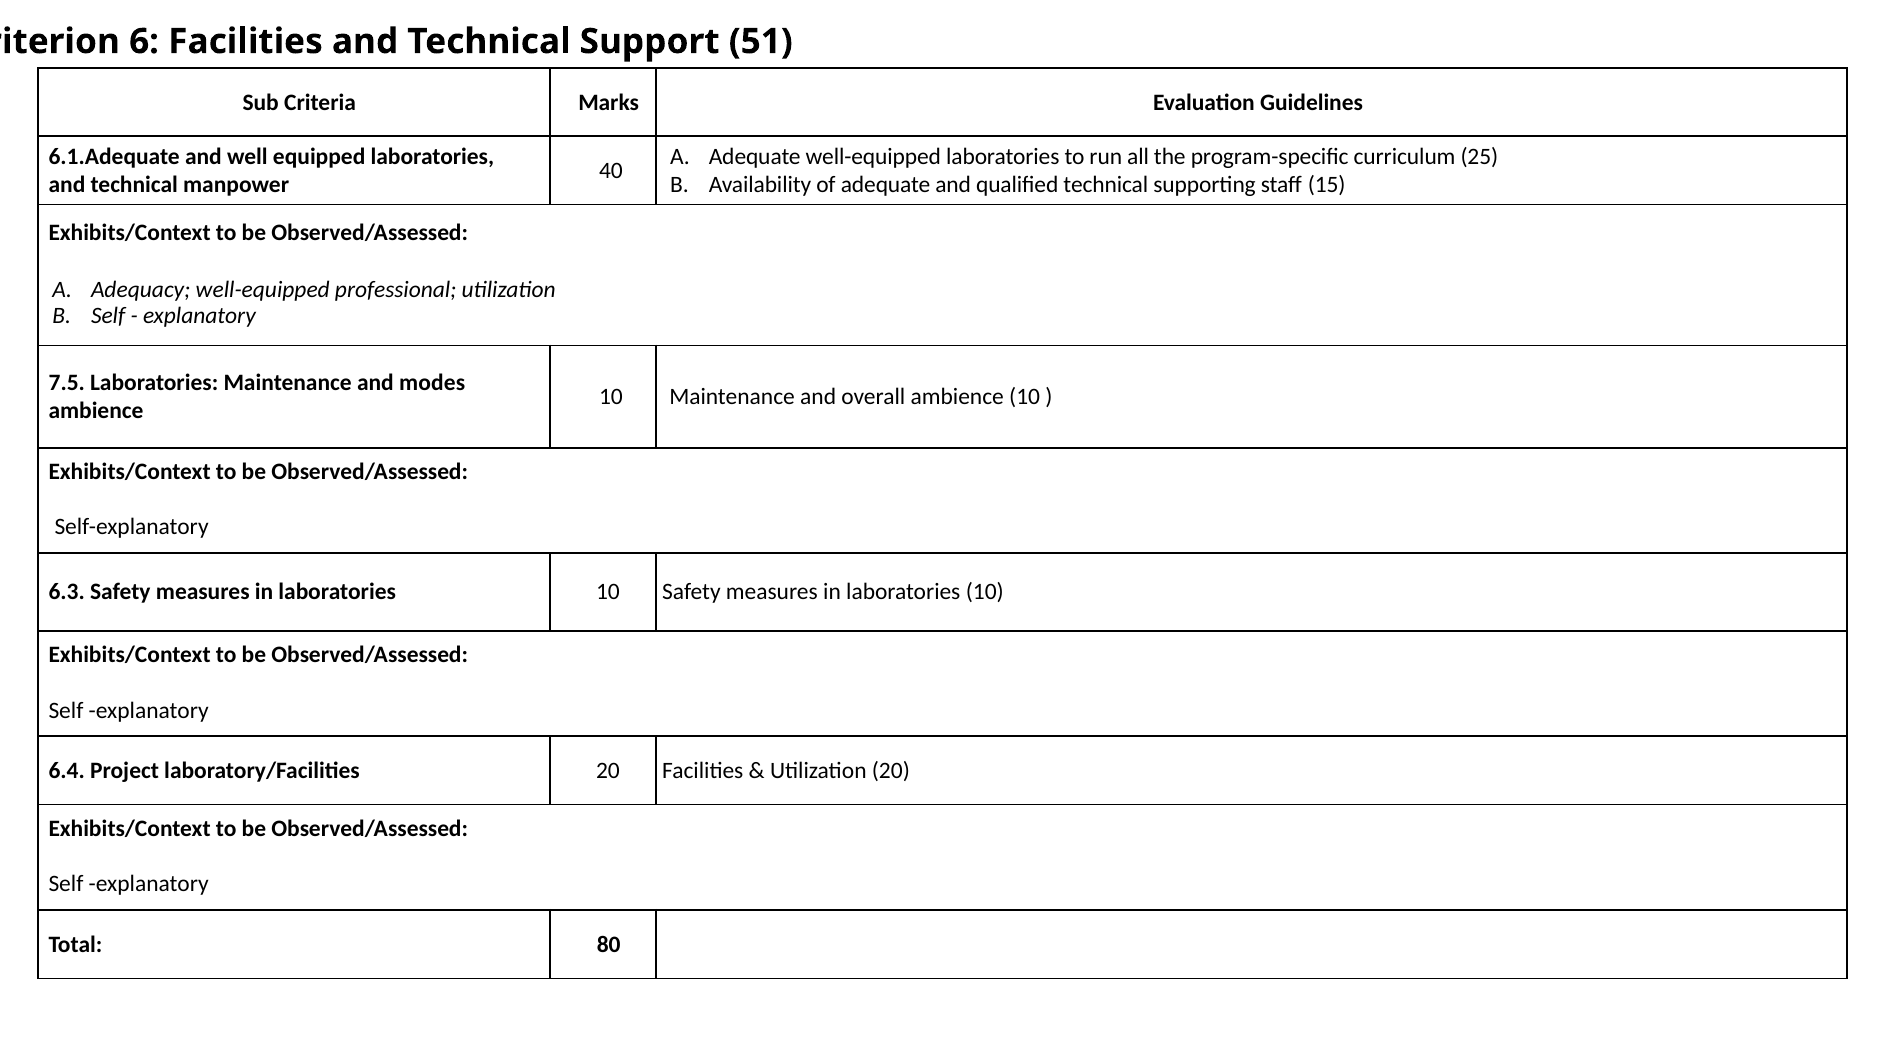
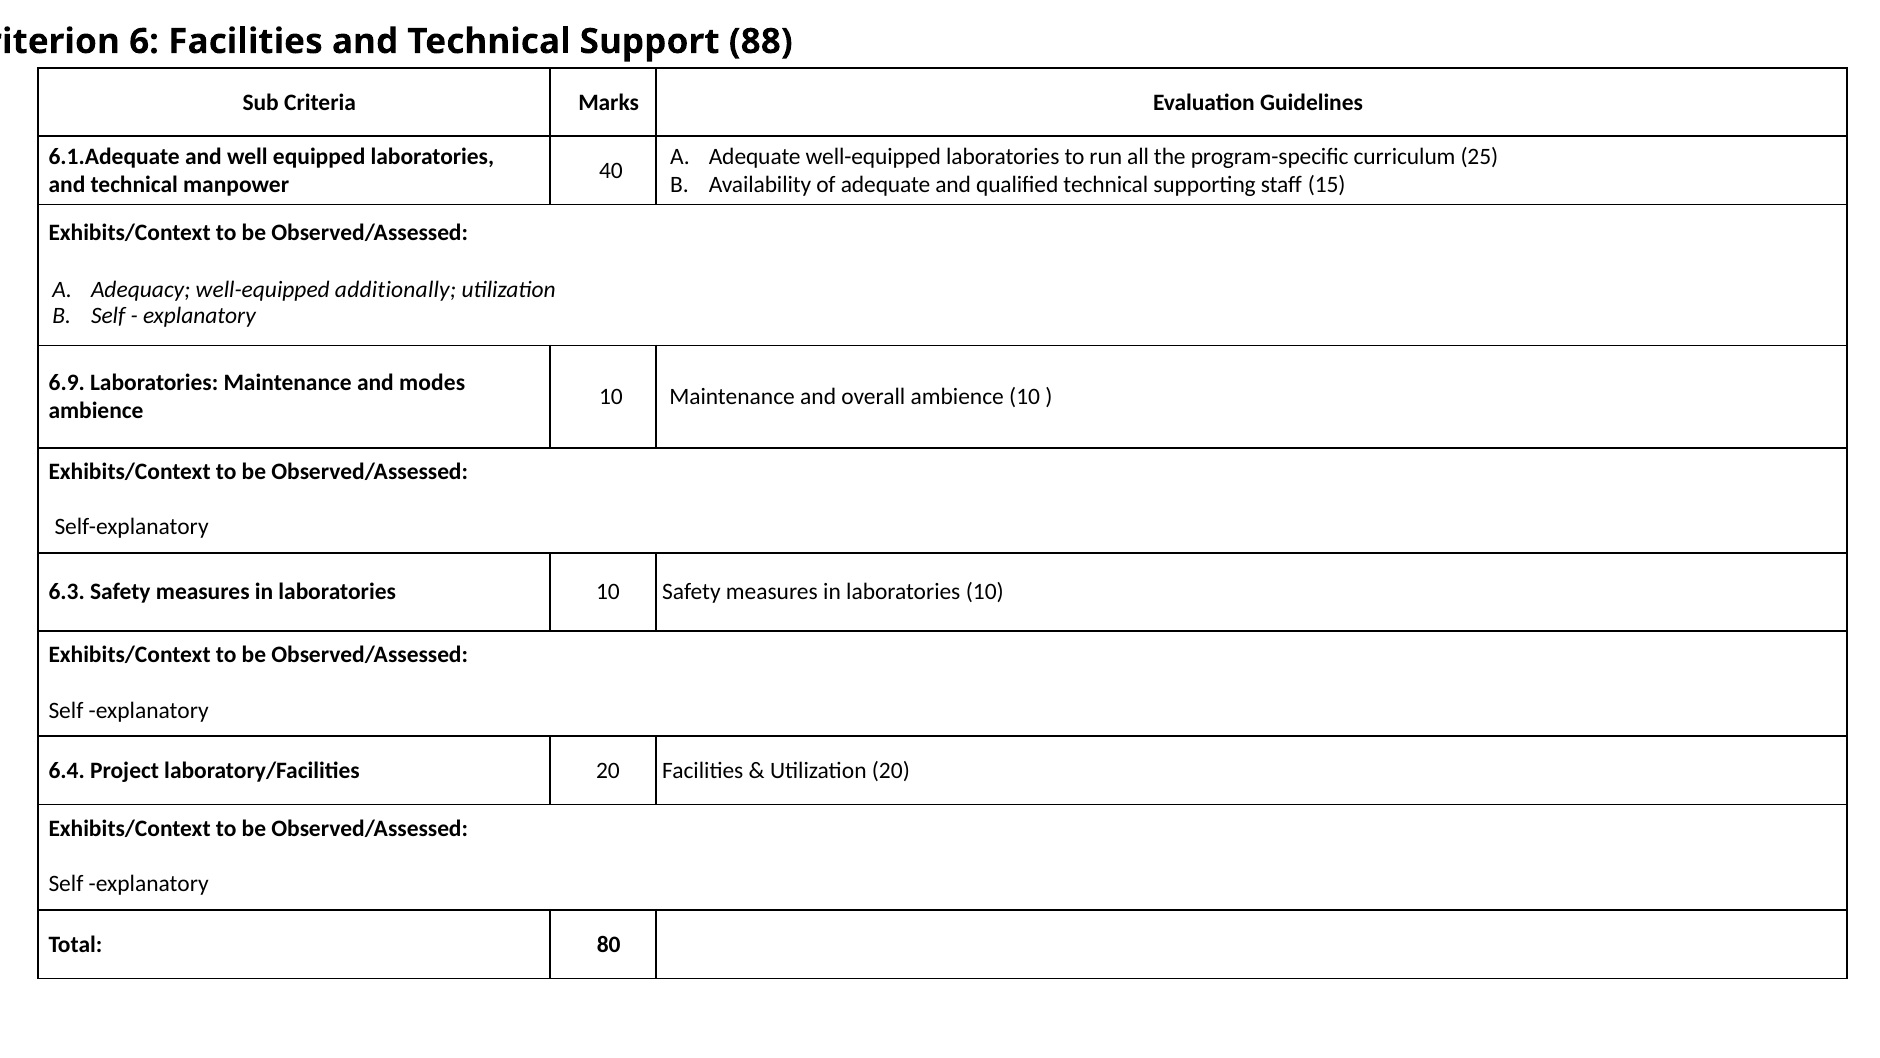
51: 51 -> 88 (761, 41)
professional: professional -> additionally (396, 290)
7.5: 7.5 -> 6.9 (67, 382)
